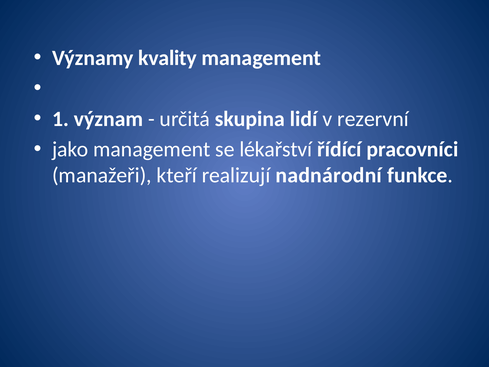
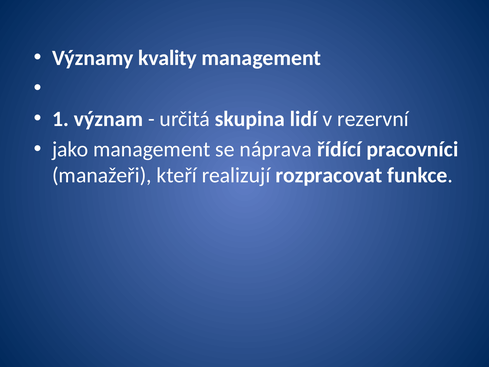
lékařství: lékařství -> náprava (276, 149)
nadnárodní: nadnárodní -> rozpracovat (329, 175)
